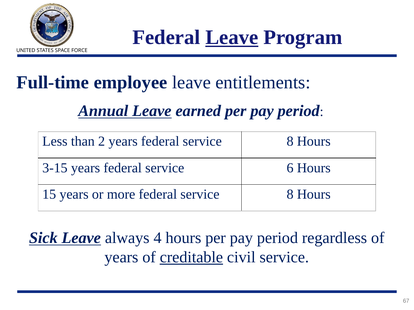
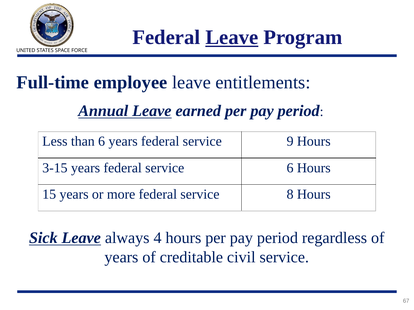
than 2: 2 -> 6 (102, 142)
years federal service 8: 8 -> 9 (290, 142)
creditable underline: present -> none (191, 258)
